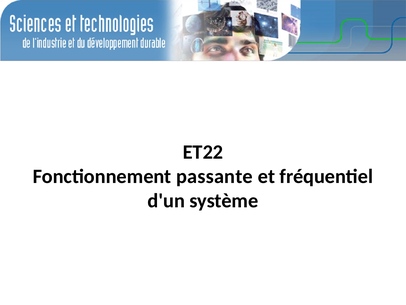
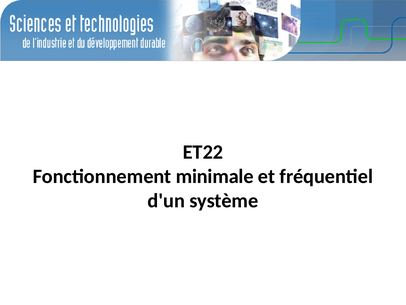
passante: passante -> minimale (215, 176)
